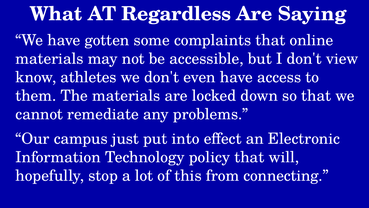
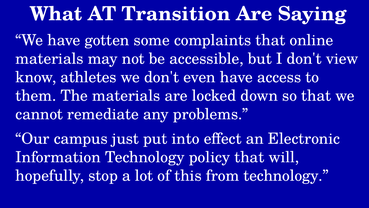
Regardless: Regardless -> Transition (176, 14)
from connecting: connecting -> technology (286, 175)
